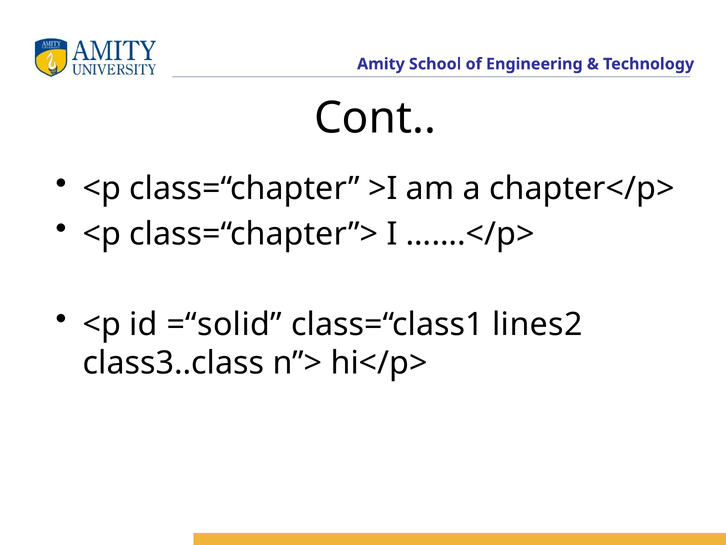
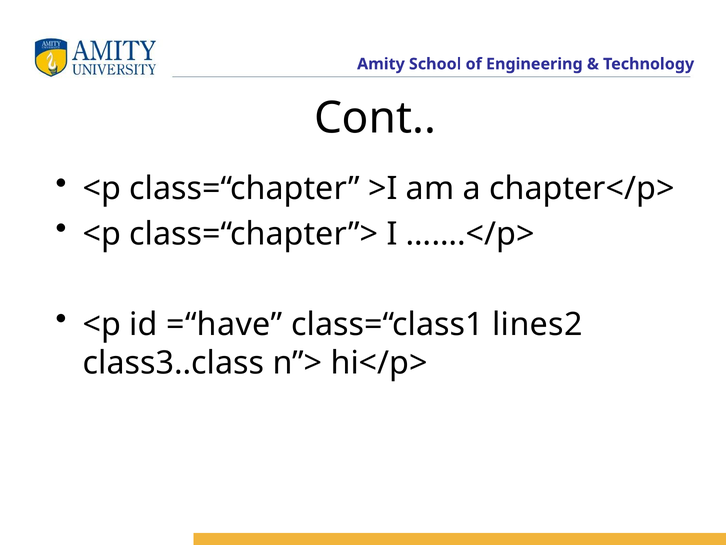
=“solid: =“solid -> =“have (224, 324)
